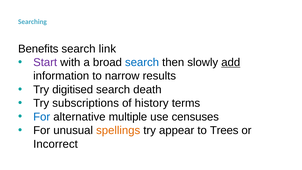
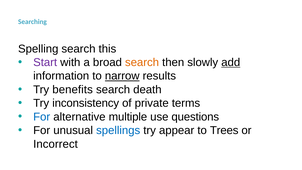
Benefits: Benefits -> Spelling (38, 49)
link: link -> this (107, 49)
search colour: blue -> orange (142, 62)
narrow underline: none -> present (122, 76)
digitised: digitised -> benefits (73, 90)
subscriptions: subscriptions -> inconsistency (86, 103)
history: history -> private (152, 103)
censuses: censuses -> questions (195, 117)
spellings colour: orange -> blue (118, 130)
